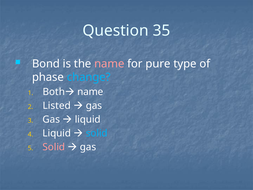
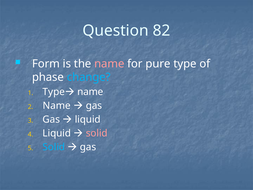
35: 35 -> 82 (162, 31)
Bond: Bond -> Form (46, 64)
Both: Both -> Type (54, 92)
Listed: Listed -> Name (57, 105)
solid colour: light blue -> pink (97, 133)
Solid colour: pink -> light blue (54, 147)
